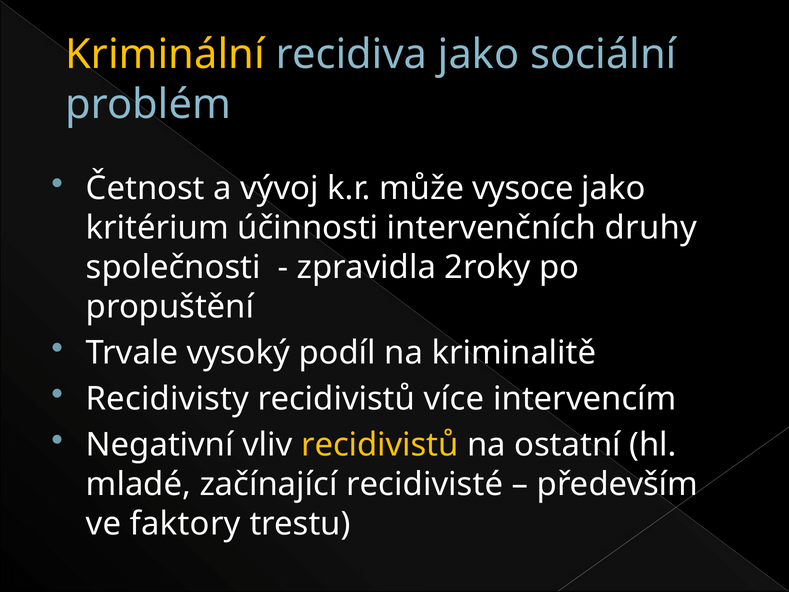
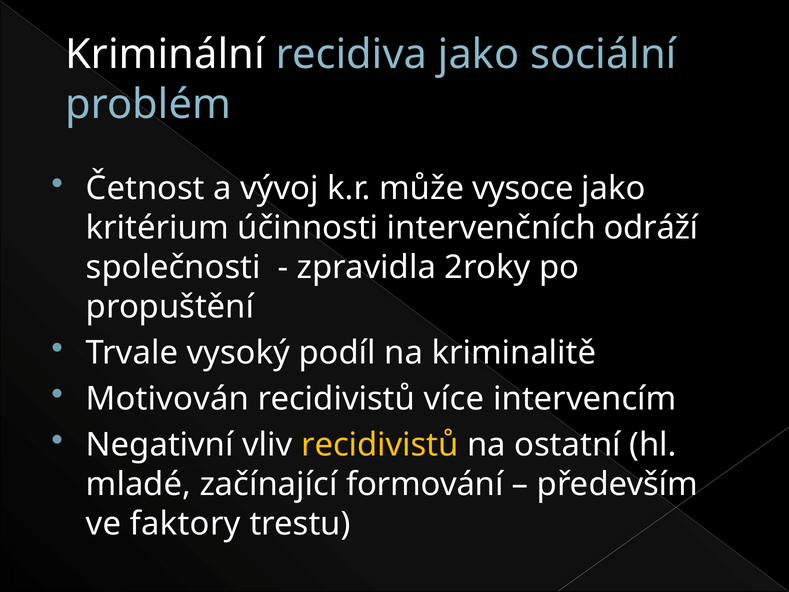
Kriminální colour: yellow -> white (165, 55)
druhy: druhy -> odráží (651, 228)
Recidivisty: Recidivisty -> Motivován (167, 399)
recidivisté: recidivisté -> formování (425, 484)
